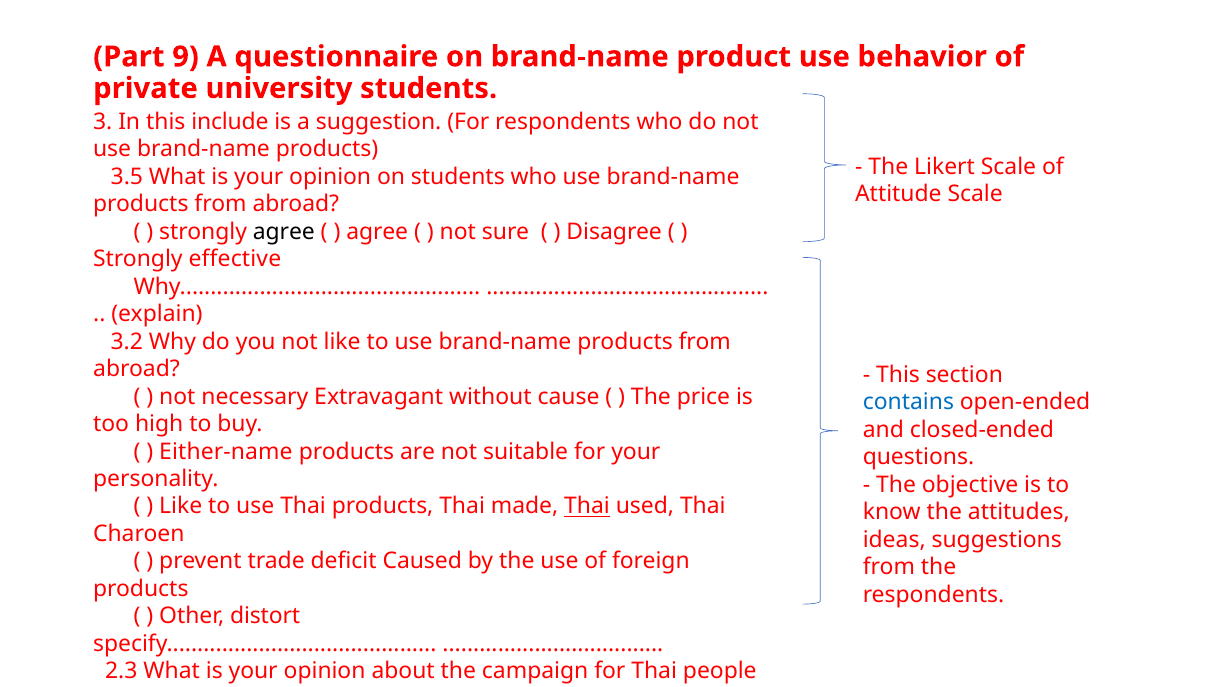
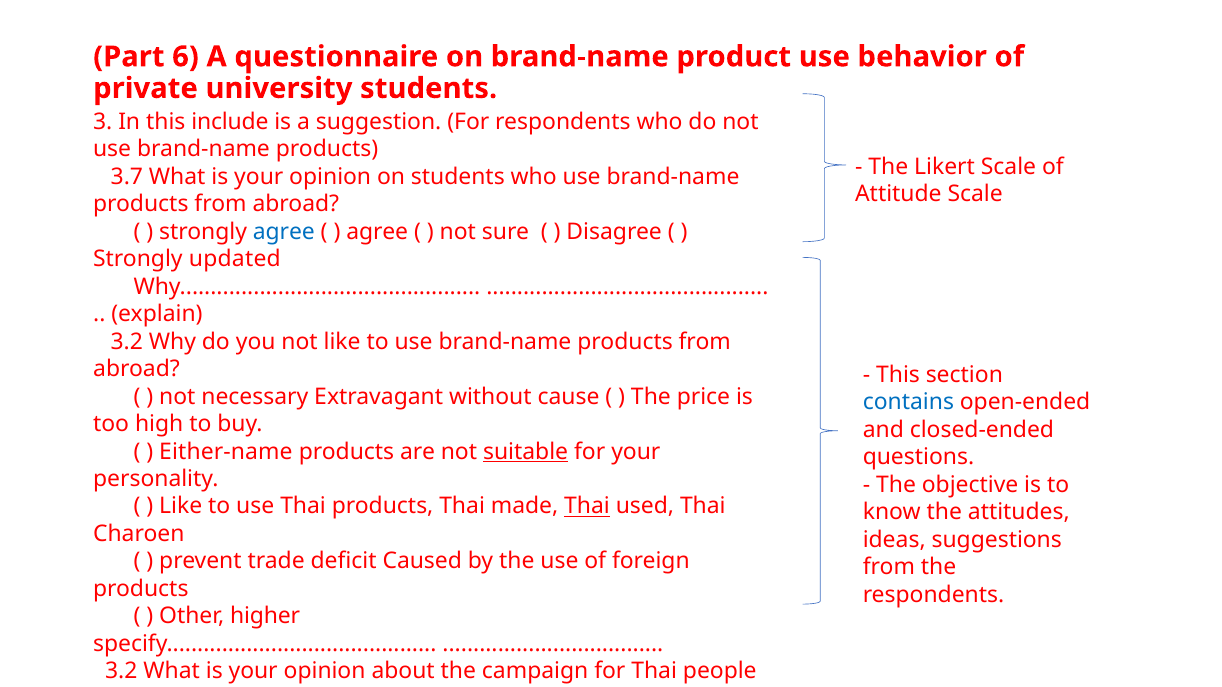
9: 9 -> 6 (186, 57)
3.5: 3.5 -> 3.7 (127, 177)
agree colour: black -> blue (284, 232)
effective: effective -> updated (235, 259)
suitable underline: none -> present (526, 452)
distort: distort -> higher (265, 617)
2.3: 2.3 -> 3.2 (121, 672)
